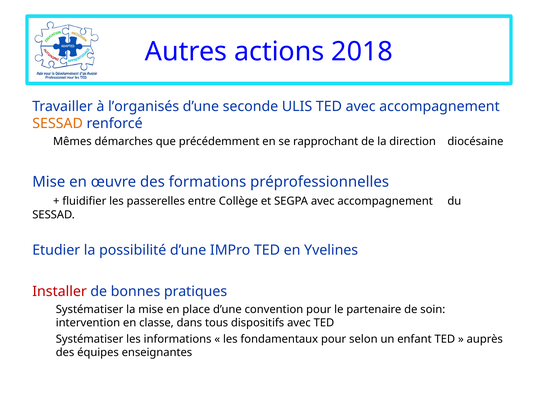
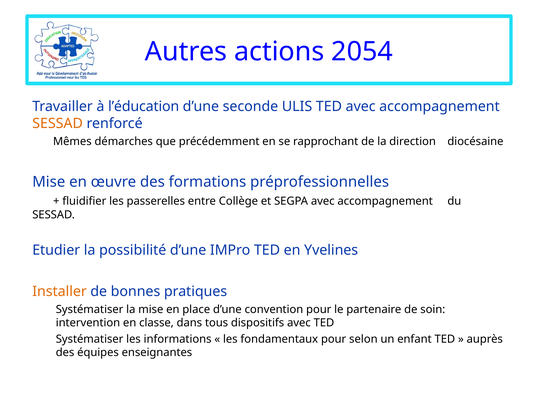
2018: 2018 -> 2054 (362, 52)
l’organisés: l’organisés -> l’éducation (144, 106)
Installer colour: red -> orange (60, 291)
